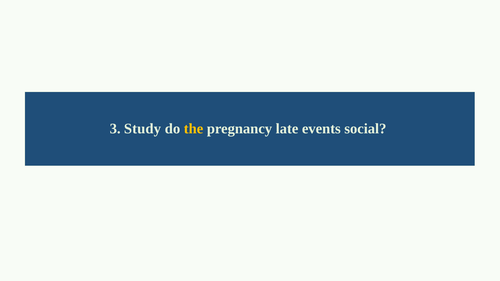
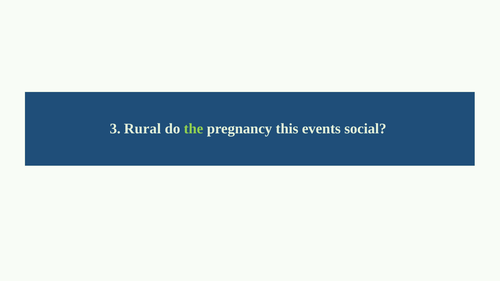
Study: Study -> Rural (142, 129)
the colour: yellow -> light green (194, 129)
late: late -> this (287, 129)
